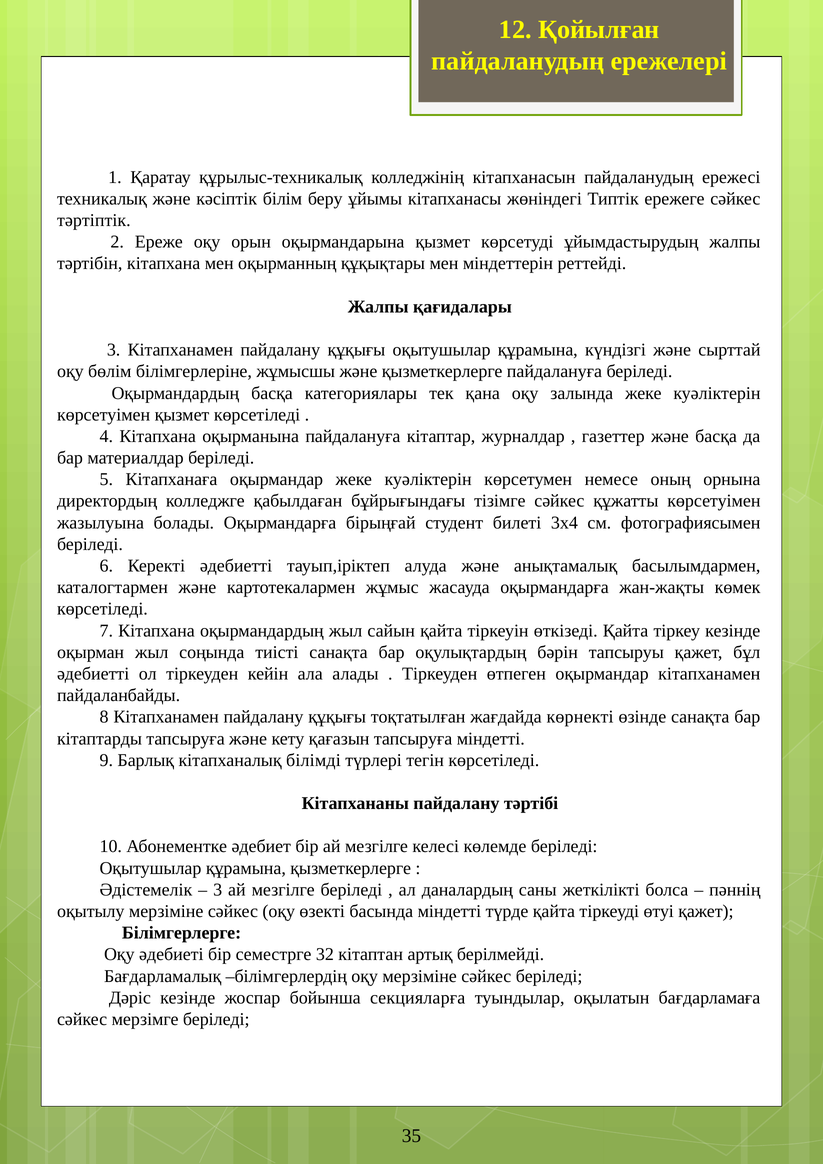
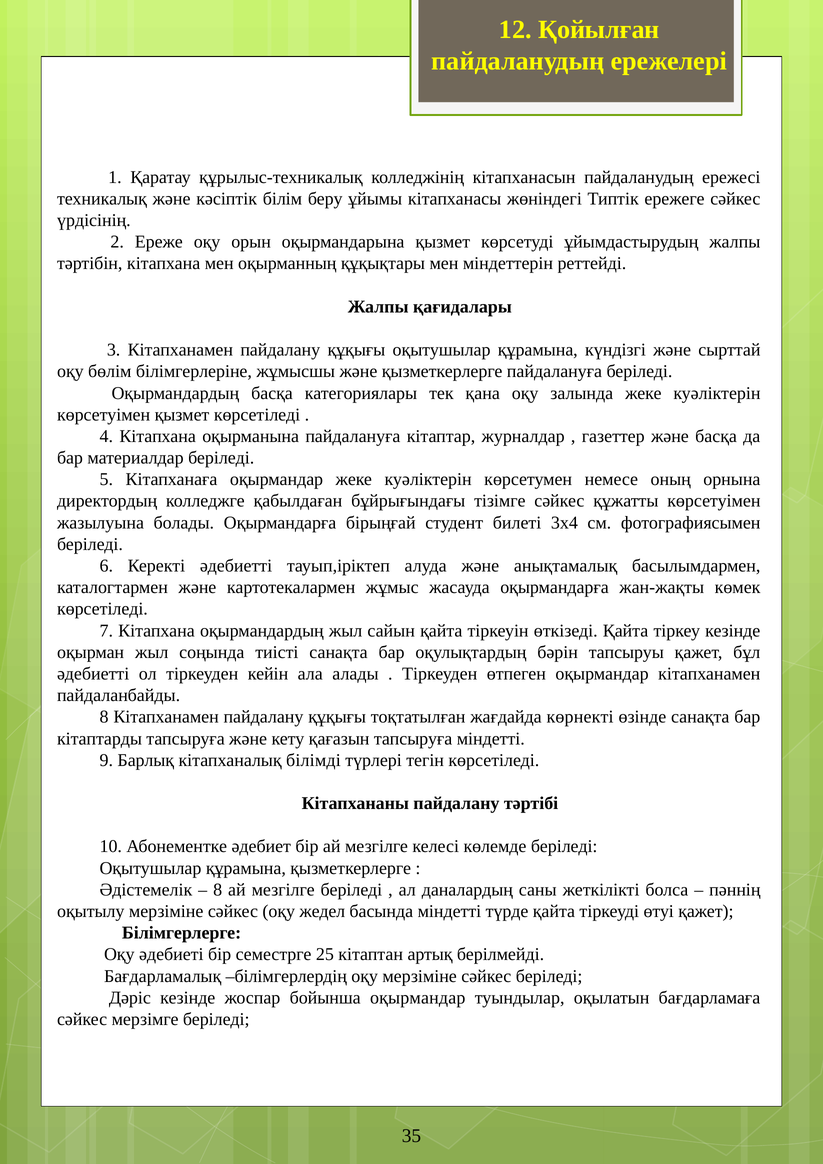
тәртіптік: тәртіптік -> үрдісінің (94, 220)
3: 3 -> 8 (218, 890)
өзекті: өзекті -> жедел (322, 911)
32: 32 -> 25 (325, 954)
бойынша секцияларға: секцияларға -> оқырмандар (418, 998)
